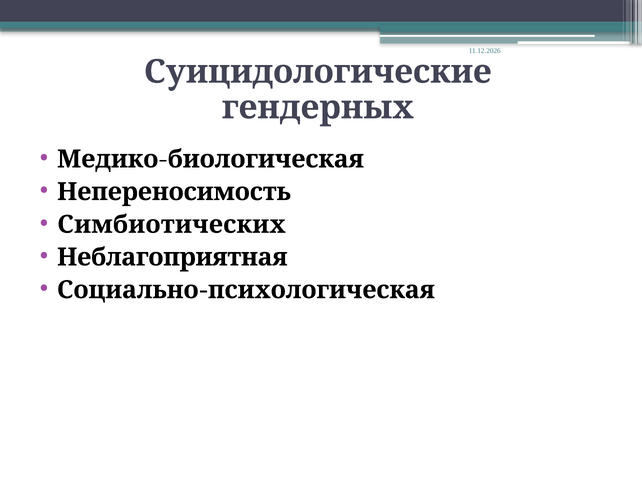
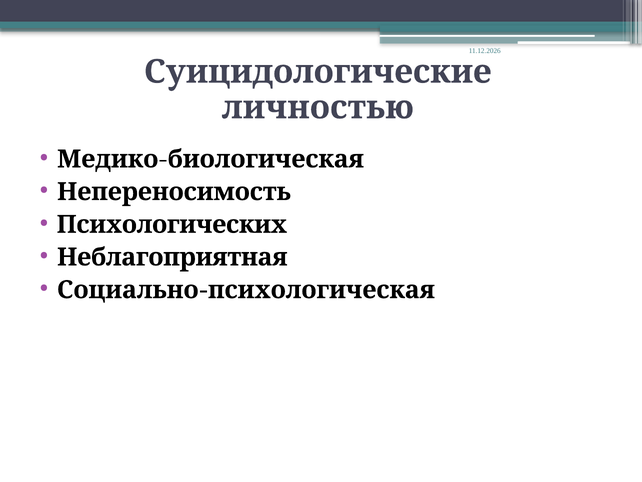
гендерных: гендерных -> личностью (318, 107)
Симбиотических: Симбиотических -> Психологических (172, 224)
